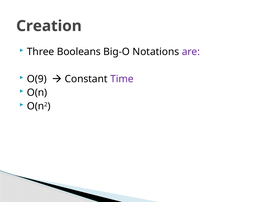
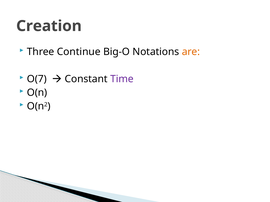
Booleans: Booleans -> Continue (79, 52)
are colour: purple -> orange (191, 52)
O(9: O(9 -> O(7 (37, 79)
